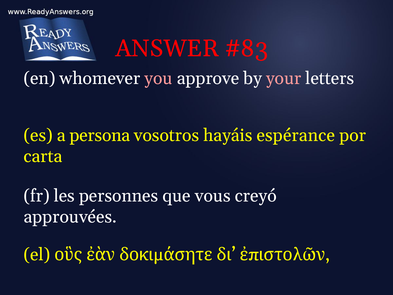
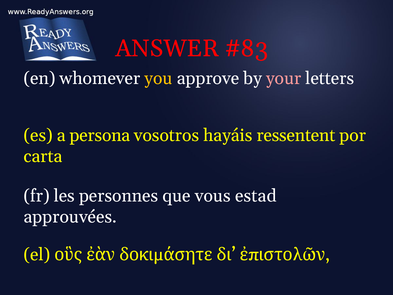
you colour: pink -> yellow (159, 78)
espérance: espérance -> ressentent (296, 135)
creyó: creyó -> estad (256, 196)
